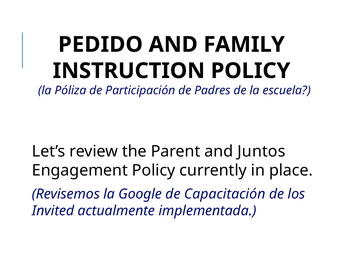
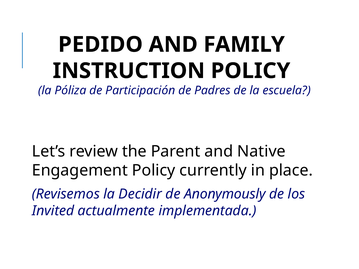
Juntos: Juntos -> Native (261, 151)
Google: Google -> Decidir (140, 194)
Capacitación: Capacitación -> Anonymously (225, 194)
